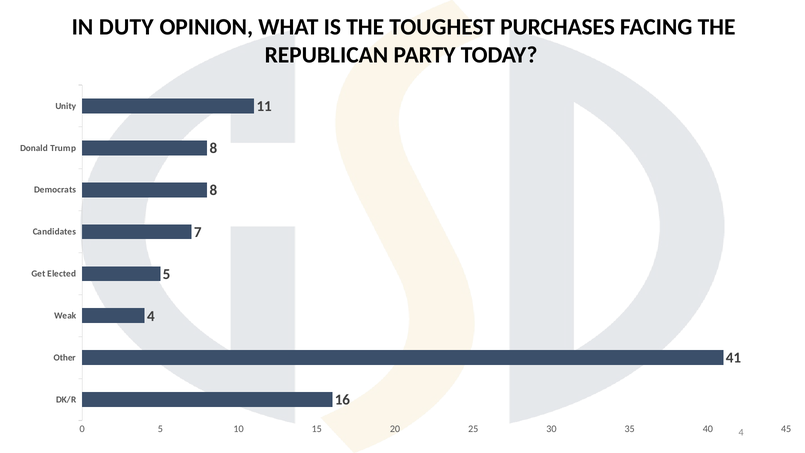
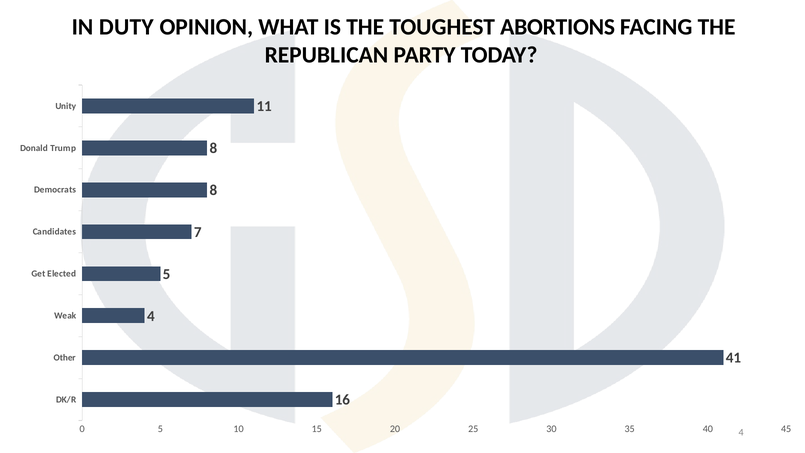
PURCHASES: PURCHASES -> ABORTIONS (558, 27)
